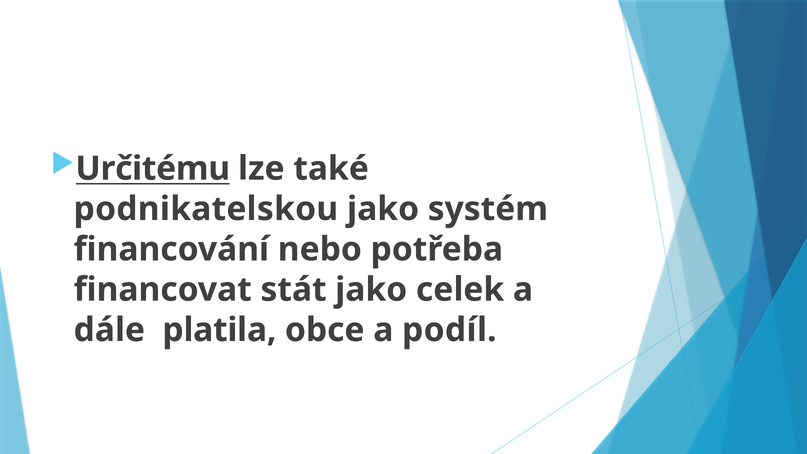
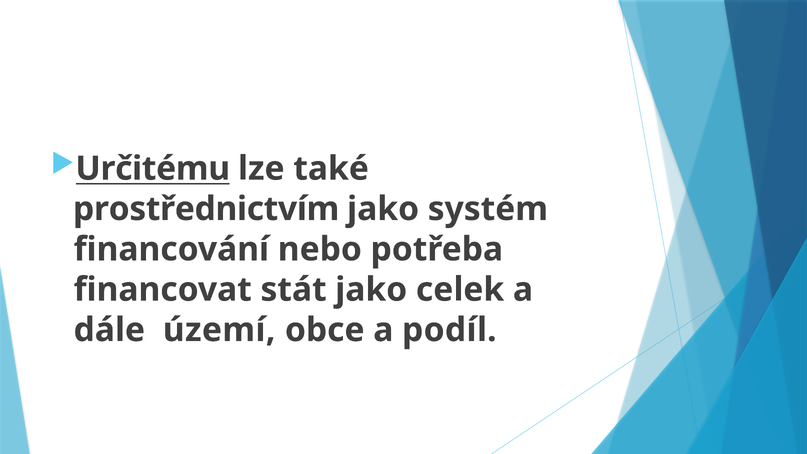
podnikatelskou: podnikatelskou -> prostřednictvím (206, 209)
platila: platila -> území (219, 330)
